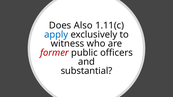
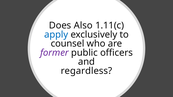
witness: witness -> counsel (68, 44)
former colour: red -> purple (54, 53)
substantial: substantial -> regardless (86, 71)
